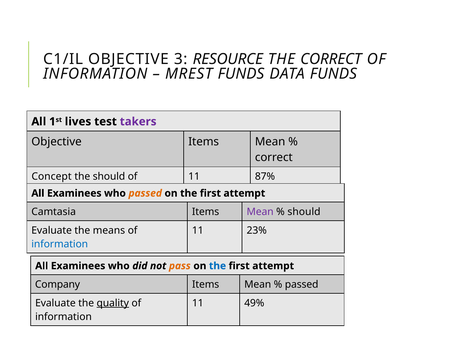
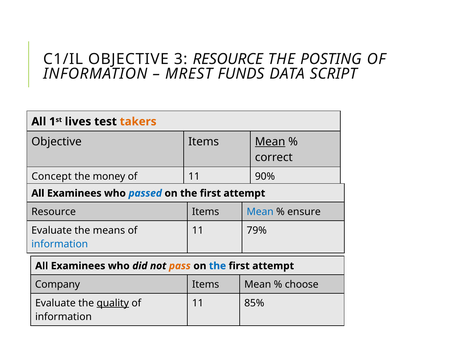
THE CORRECT: CORRECT -> POSTING (331, 59)
DATA FUNDS: FUNDS -> SCRIPT (333, 74)
takers colour: purple -> orange (138, 122)
Mean underline: none -> present (270, 142)
the should: should -> money (109, 177)
87%: 87% -> 90% (265, 177)
passed colour: orange -> blue (145, 193)
Camtasia: Camtasia -> Resource (54, 212)
Mean colour: purple -> blue (260, 212)
should: should -> ensure (304, 212)
23%: 23% -> 79% (257, 231)
passed: passed -> choose (302, 285)
49%: 49% -> 85% (254, 303)
